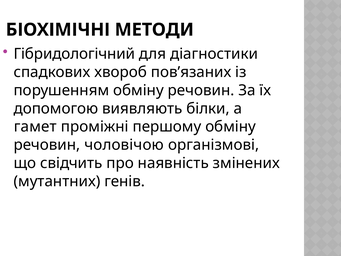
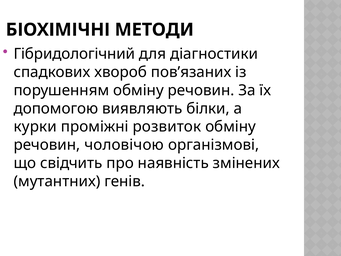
гамет: гамет -> курки (35, 127)
першому: першому -> розвиток (167, 127)
